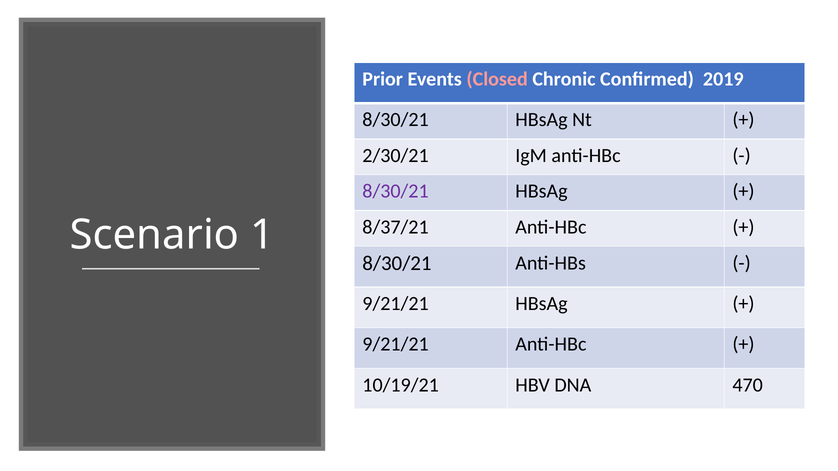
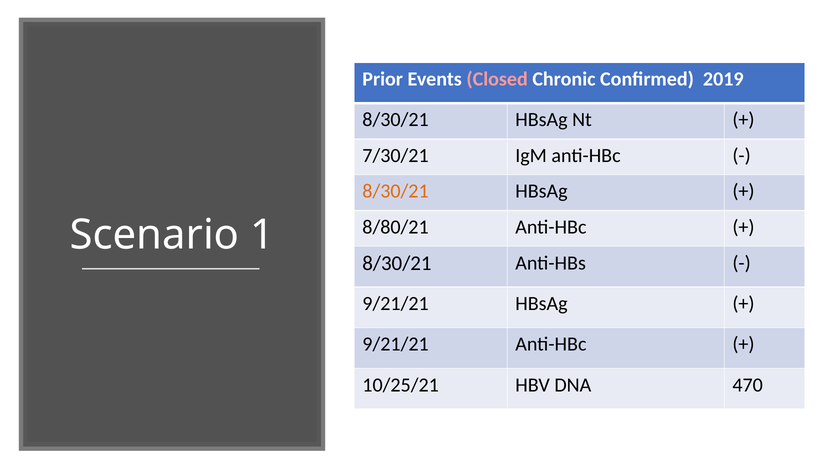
2/30/21: 2/30/21 -> 7/30/21 (396, 156)
8/30/21 colour: purple -> orange (396, 191)
8/37/21: 8/37/21 -> 8/80/21 (396, 227)
10/19/21: 10/19/21 -> 10/25/21 (401, 385)
